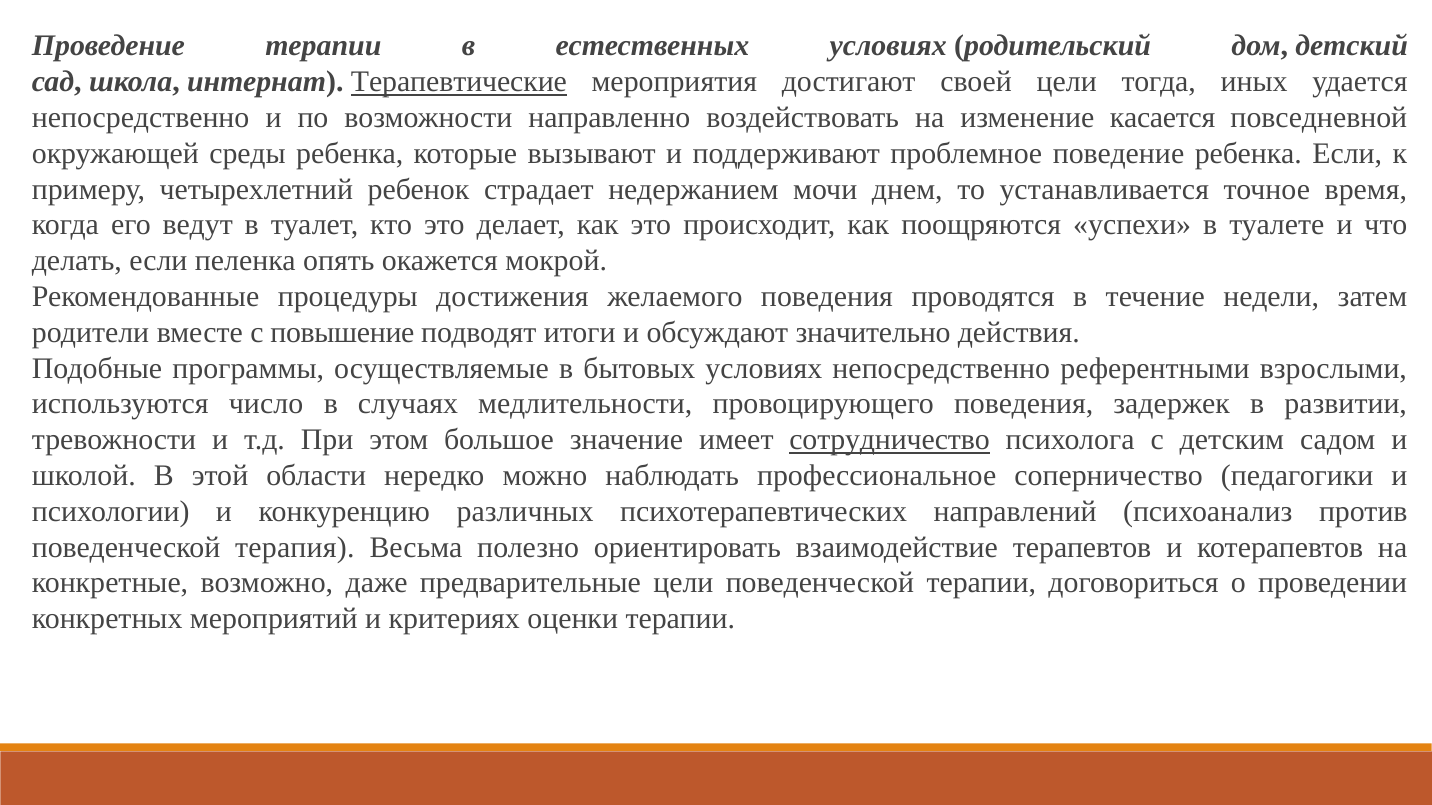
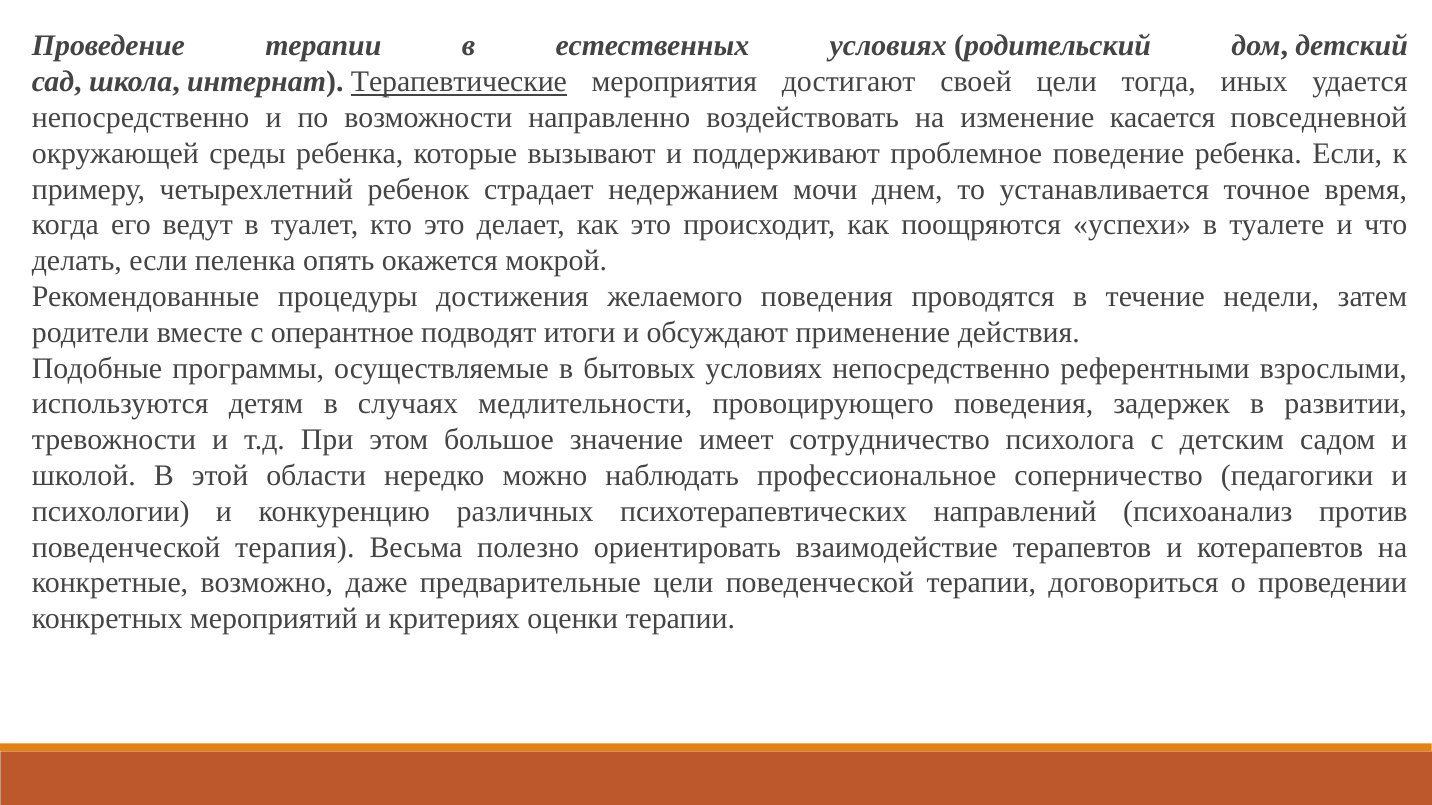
повышение: повышение -> оперантное (342, 333)
значительно: значительно -> применение (873, 333)
число: число -> детям (266, 404)
сотрудничество underline: present -> none (890, 440)
